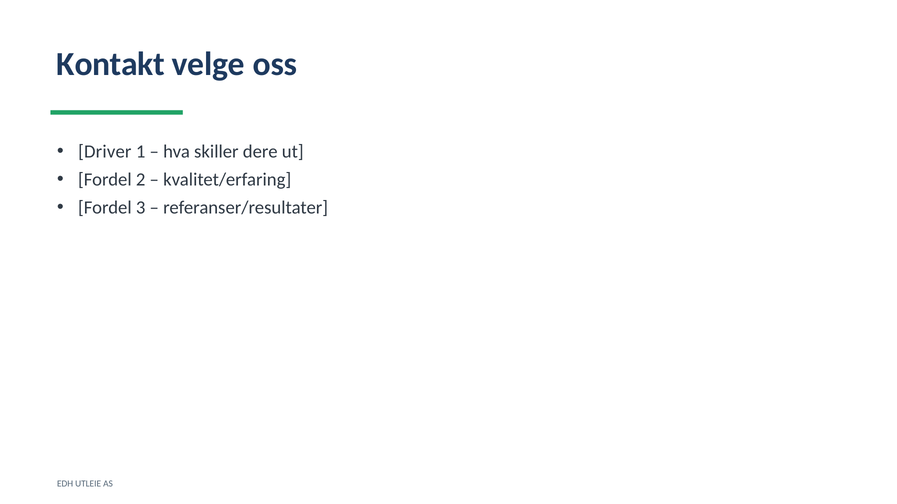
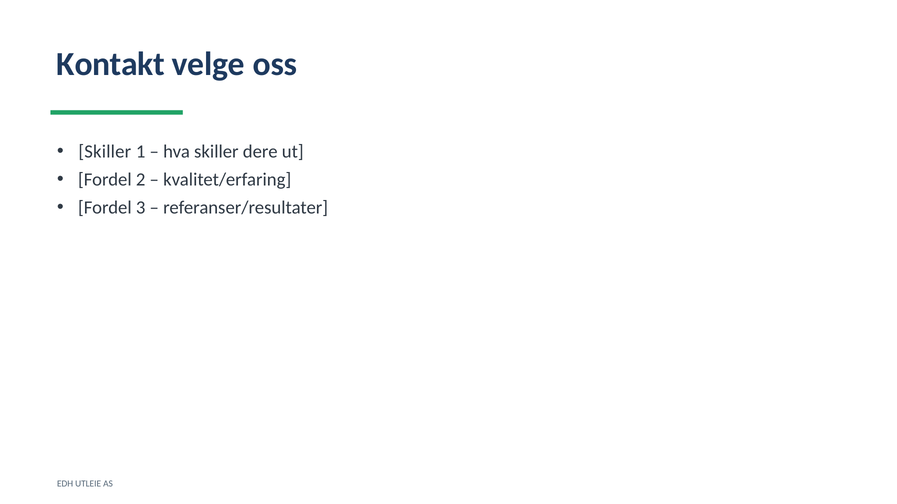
Driver: Driver -> Skiller (105, 152)
